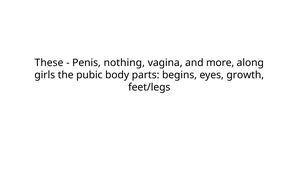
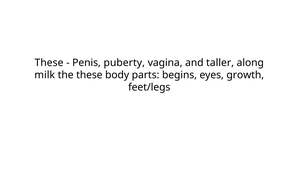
nothing: nothing -> puberty (124, 63)
more: more -> taller (220, 63)
girls: girls -> milk (45, 75)
the pubic: pubic -> these (89, 75)
